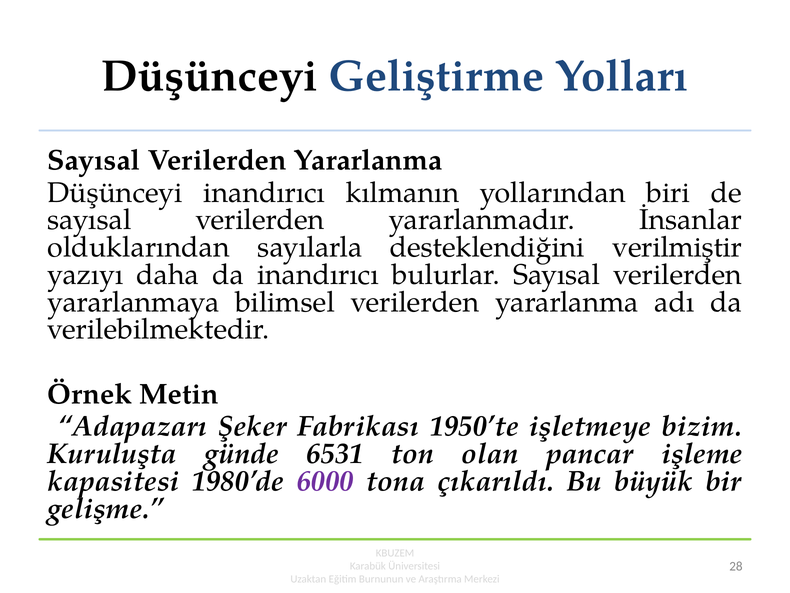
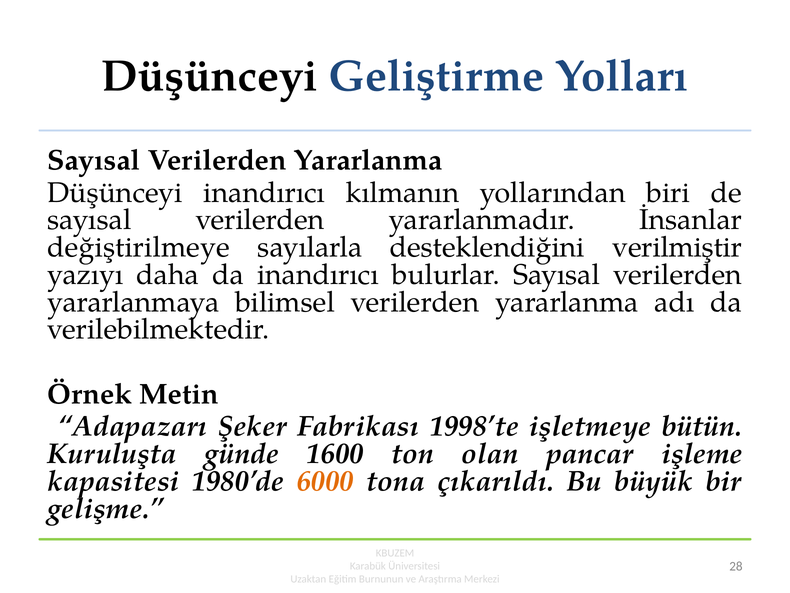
olduklarından: olduklarından -> değiştirilmeye (139, 247)
1950’te: 1950’te -> 1998’te (474, 426)
bizim: bizim -> bütün (702, 426)
6531: 6531 -> 1600 (335, 454)
6000 colour: purple -> orange (325, 481)
